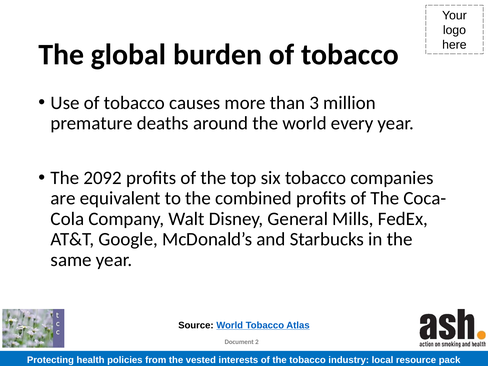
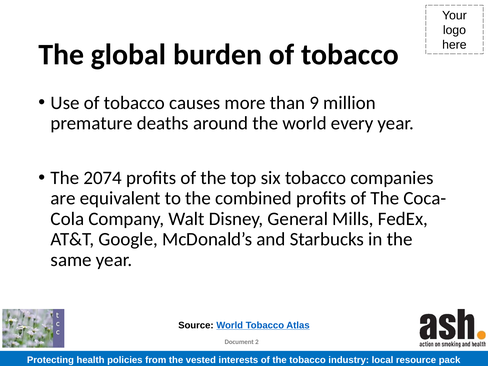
3: 3 -> 9 (314, 103)
2092: 2092 -> 2074 (103, 178)
